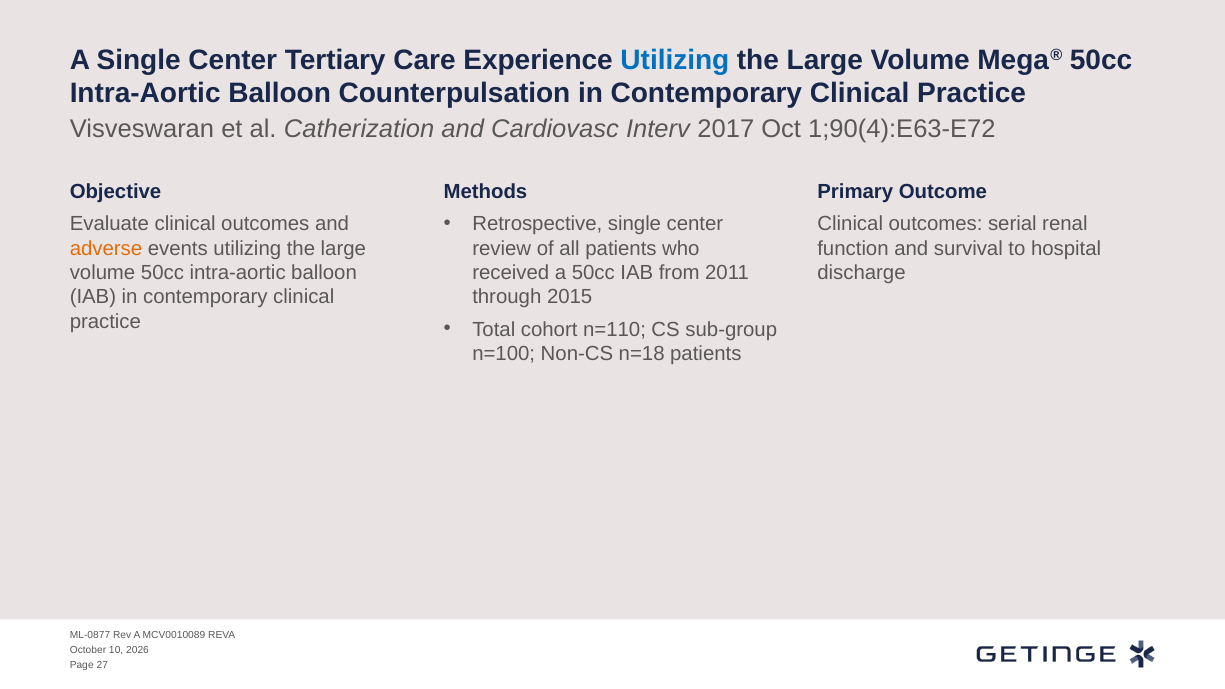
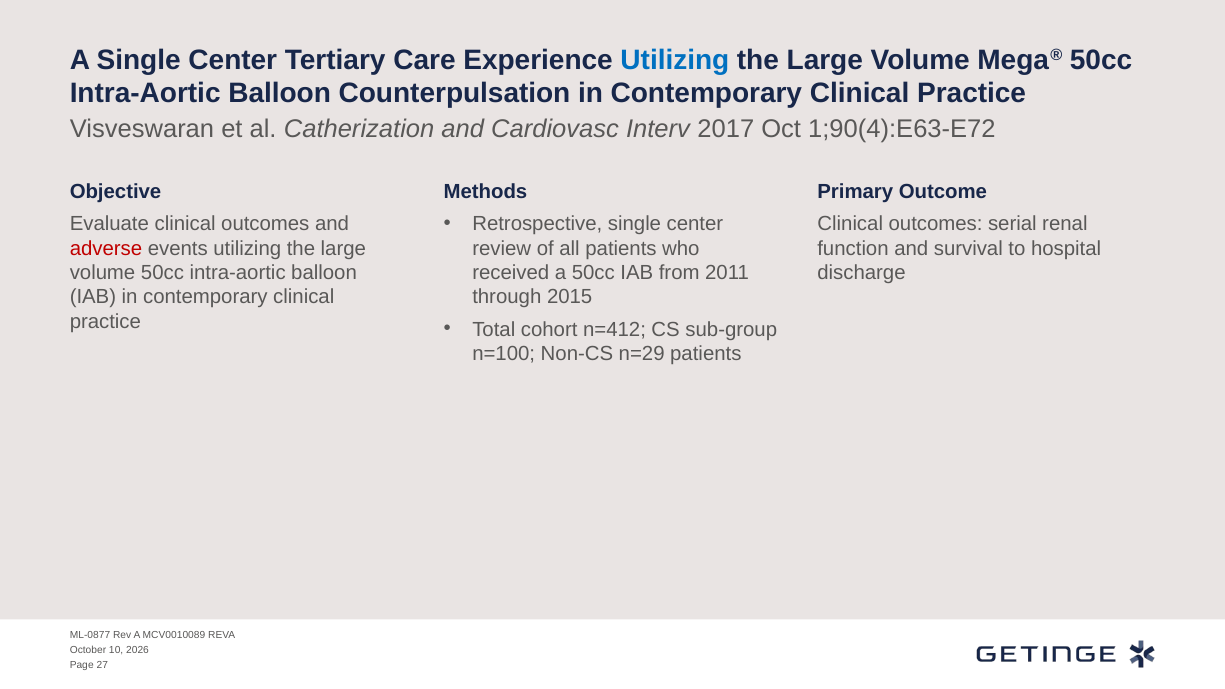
adverse colour: orange -> red (106, 248)
n=110: n=110 -> n=412 (615, 329)
n=18: n=18 -> n=29 (642, 354)
